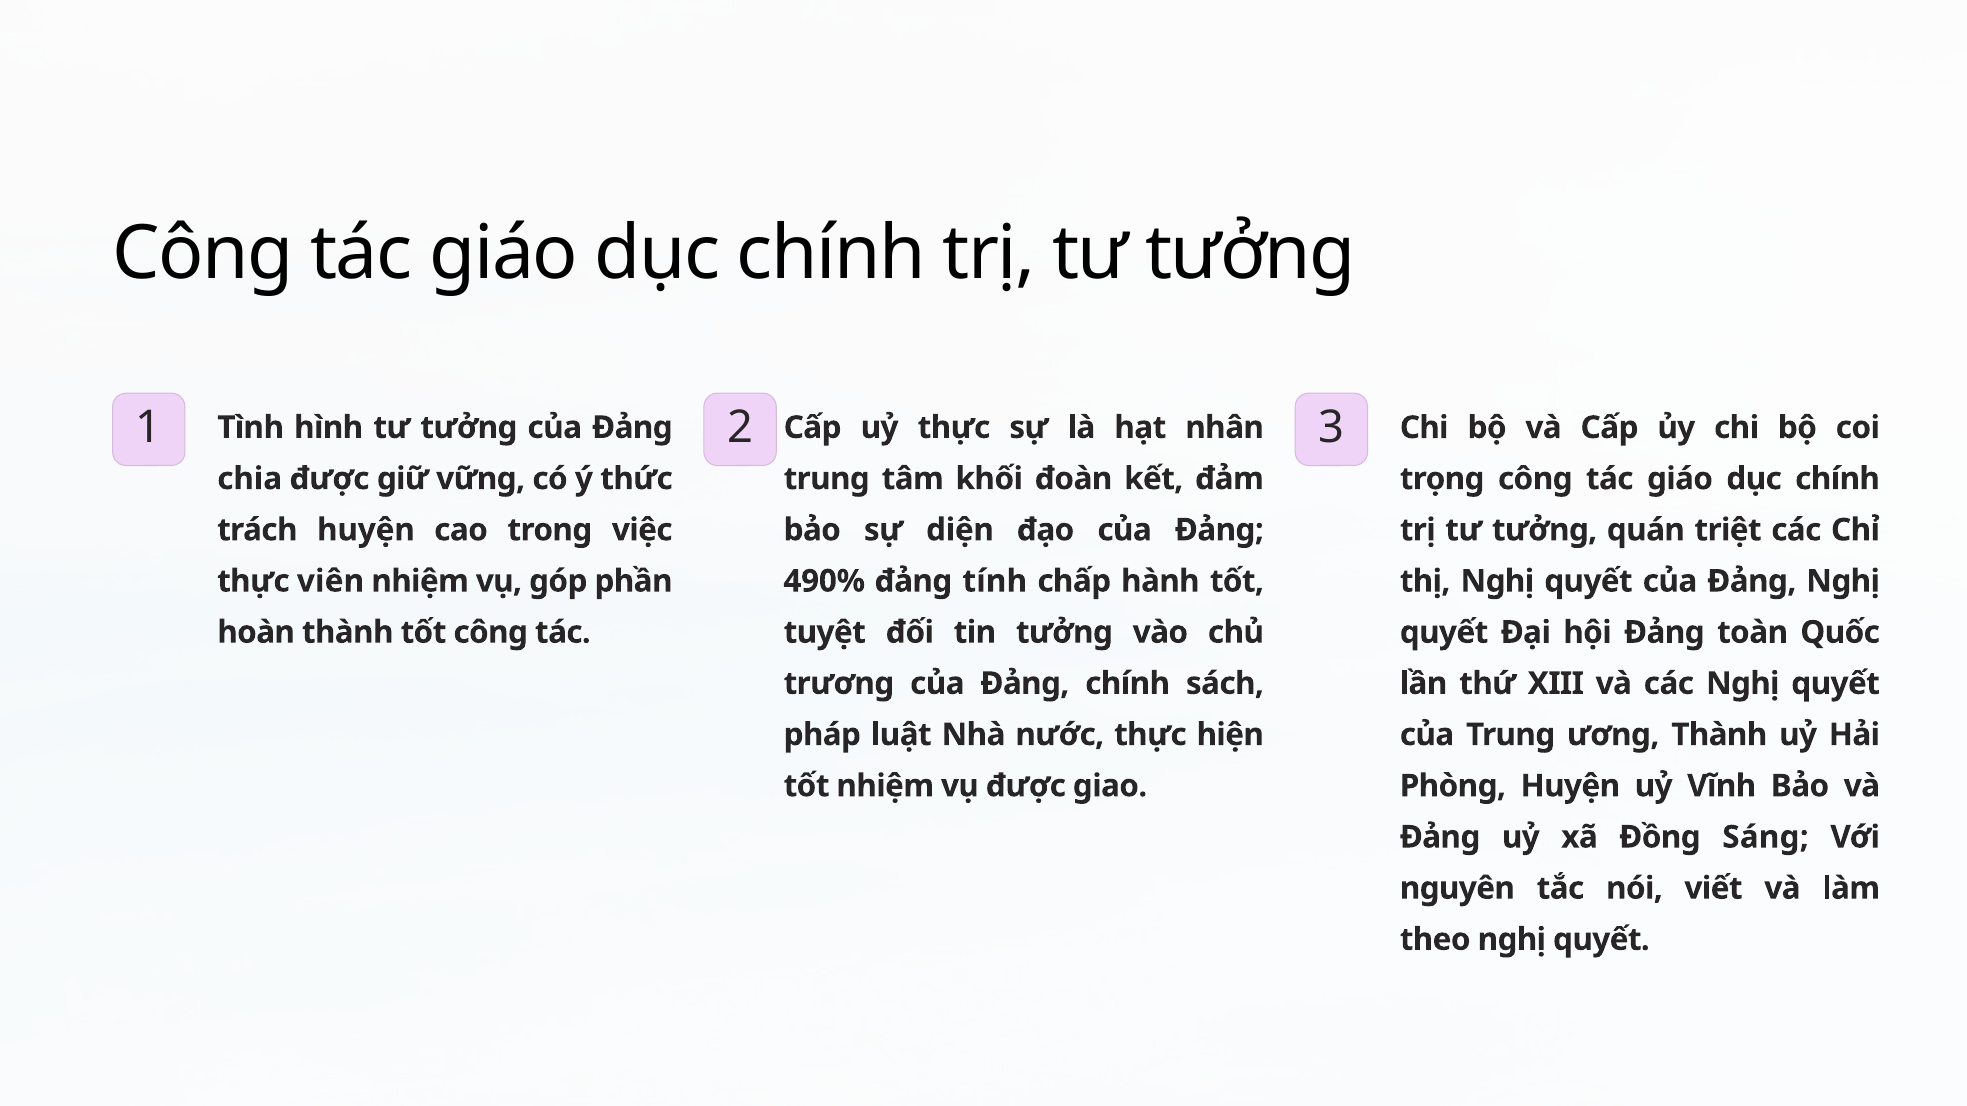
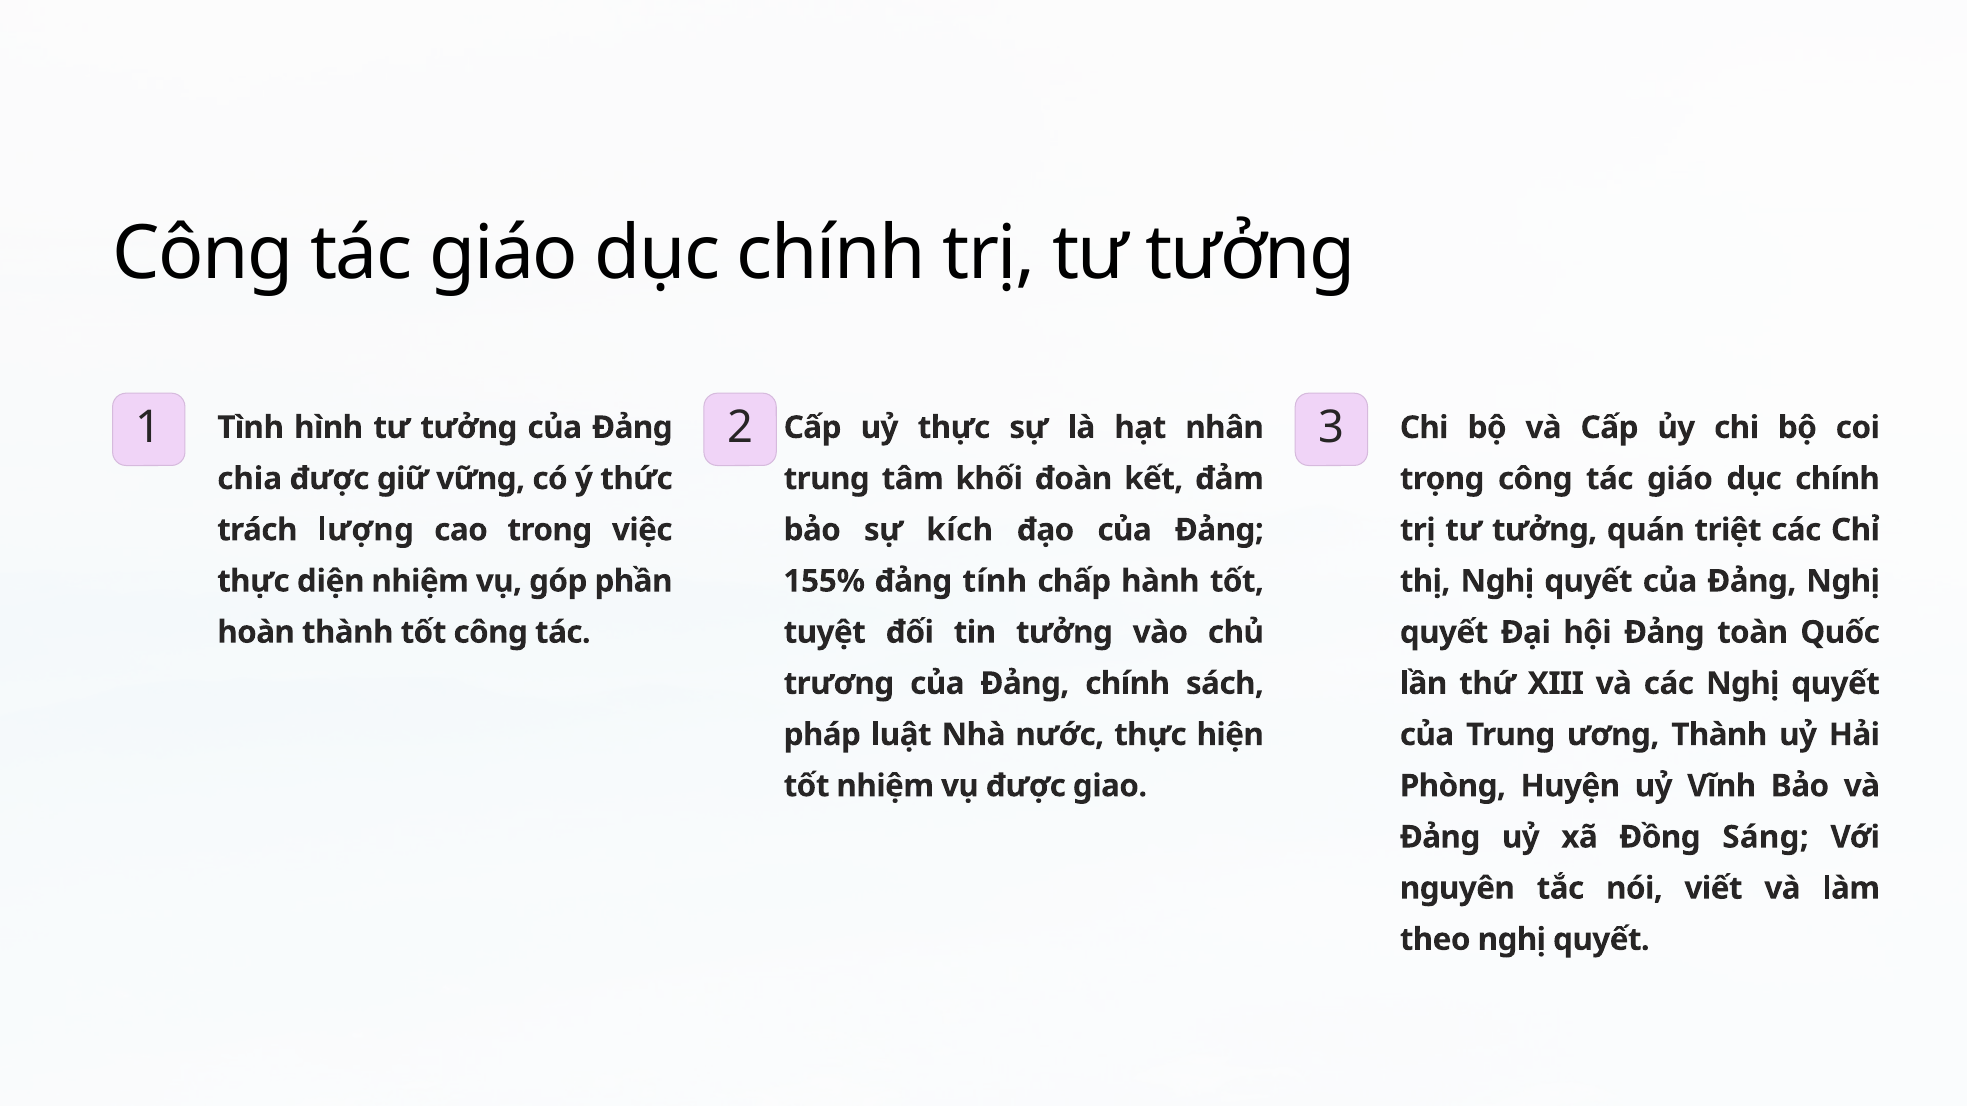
trách huyện: huyện -> lượng (366, 530)
diện: diện -> kích (960, 530)
viên: viên -> diện (331, 581)
490%: 490% -> 155% (824, 581)
